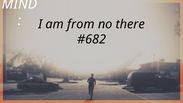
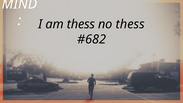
am from: from -> thess (81, 24)
no there: there -> thess (130, 24)
